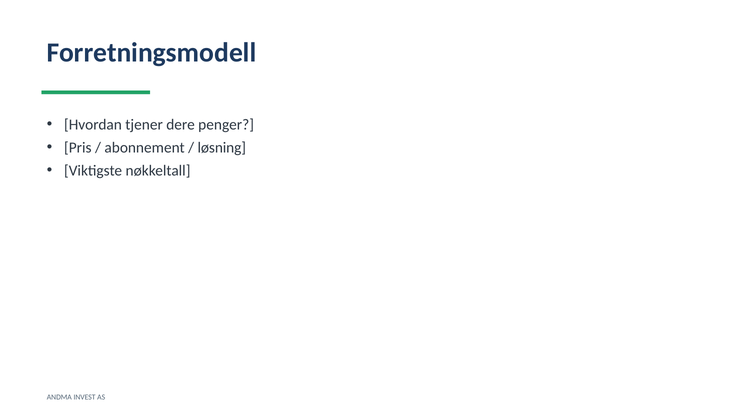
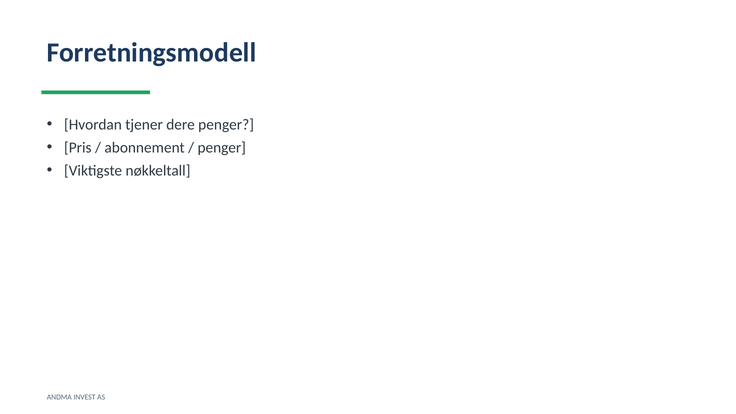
løsning: løsning -> penger (222, 148)
